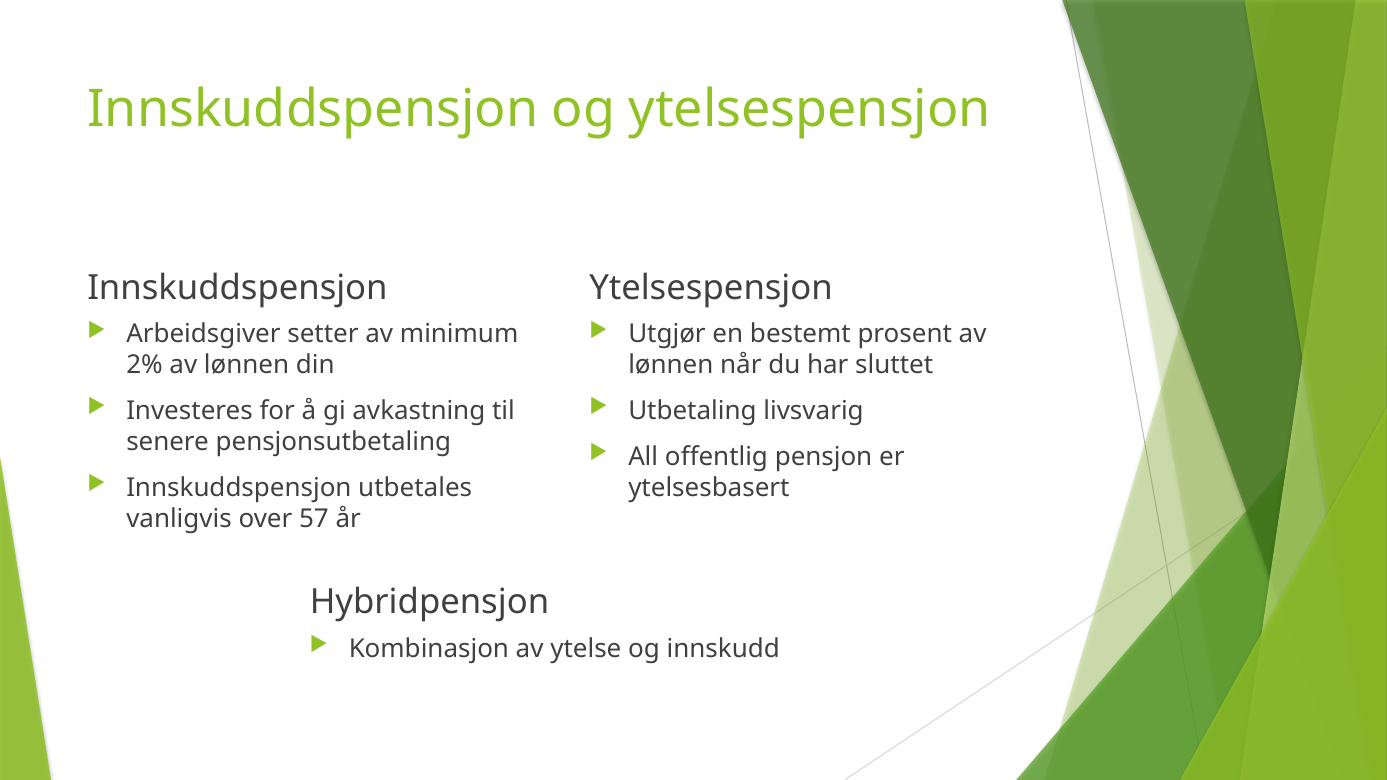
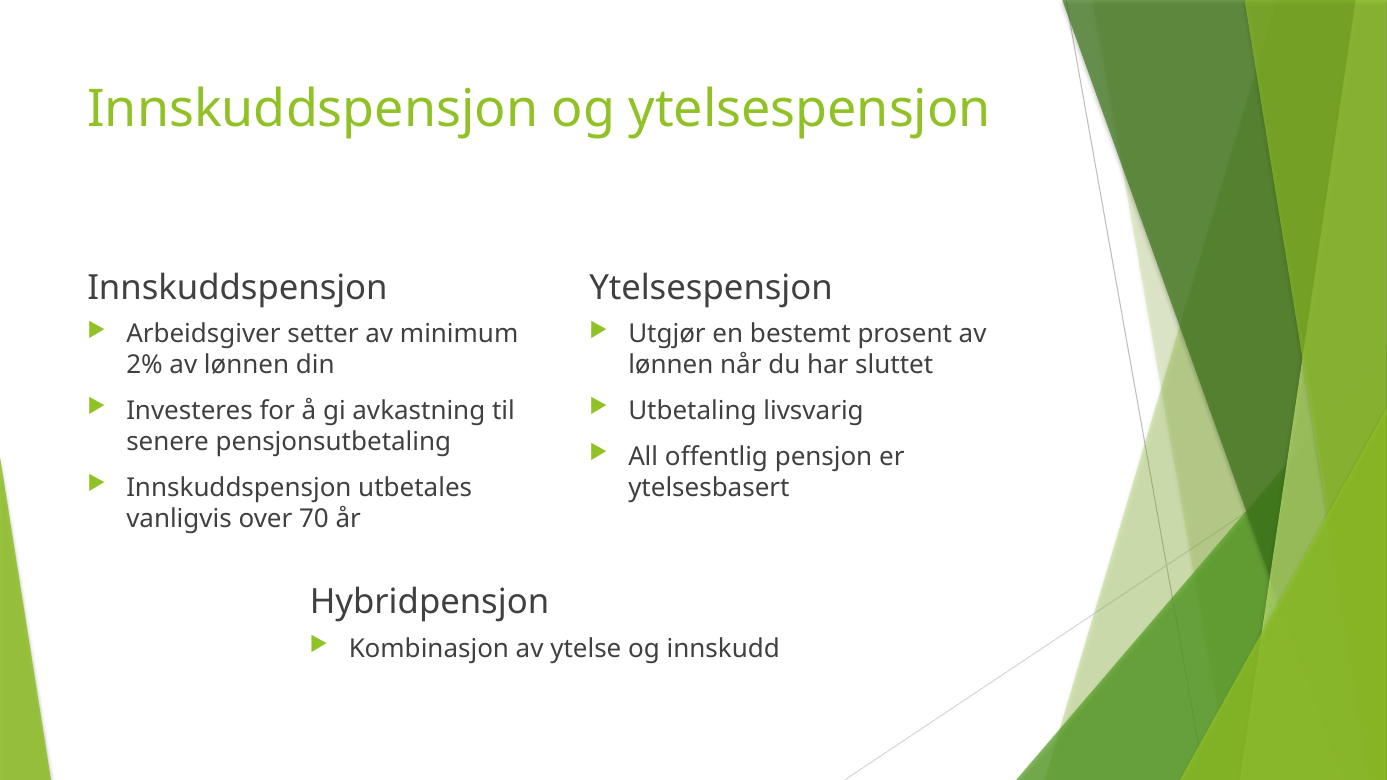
57: 57 -> 70 (314, 519)
